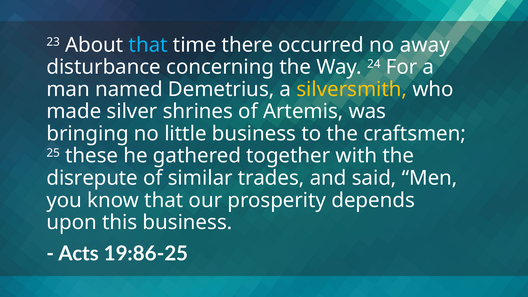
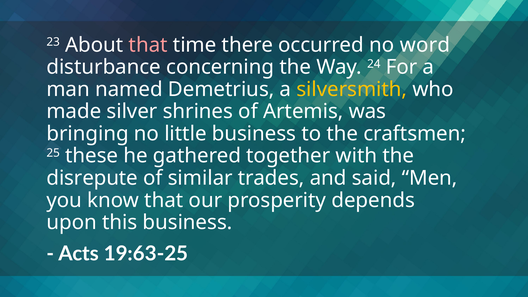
that colour: light blue -> pink (148, 45)
away: away -> word (425, 45)
19:86-25: 19:86-25 -> 19:63-25 (146, 254)
